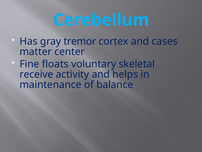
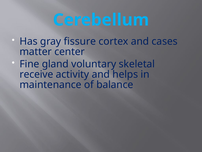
tremor: tremor -> fissure (80, 41)
floats: floats -> gland (55, 64)
